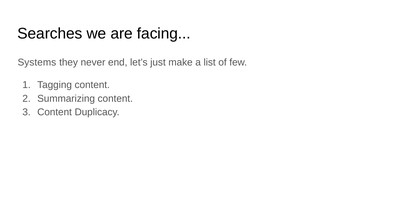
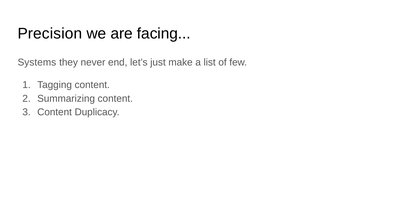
Searches: Searches -> Precision (50, 34)
